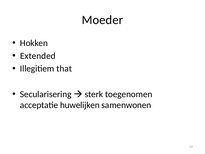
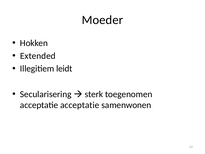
that: that -> leidt (64, 69)
acceptatie huwelijken: huwelijken -> acceptatie (80, 105)
